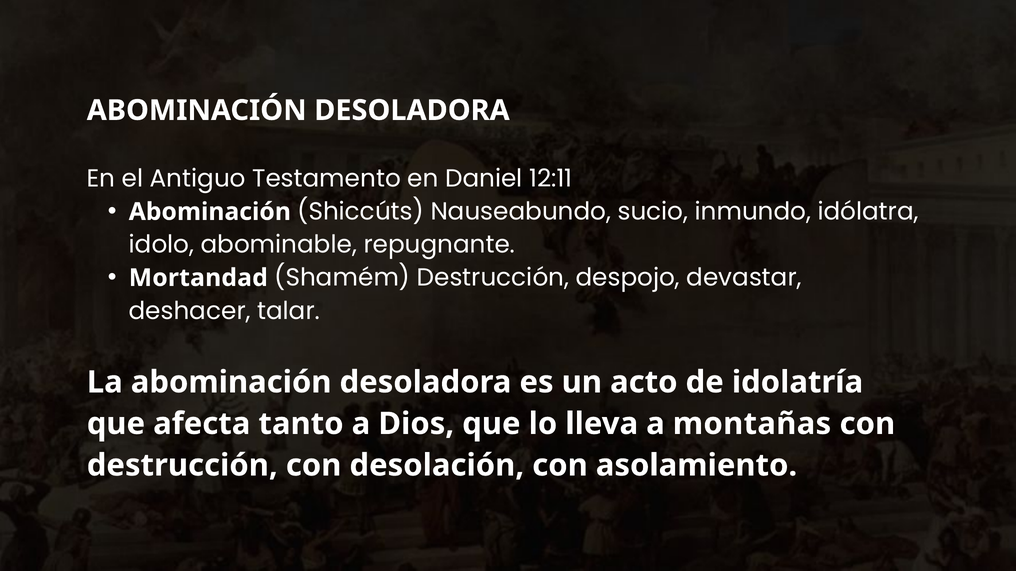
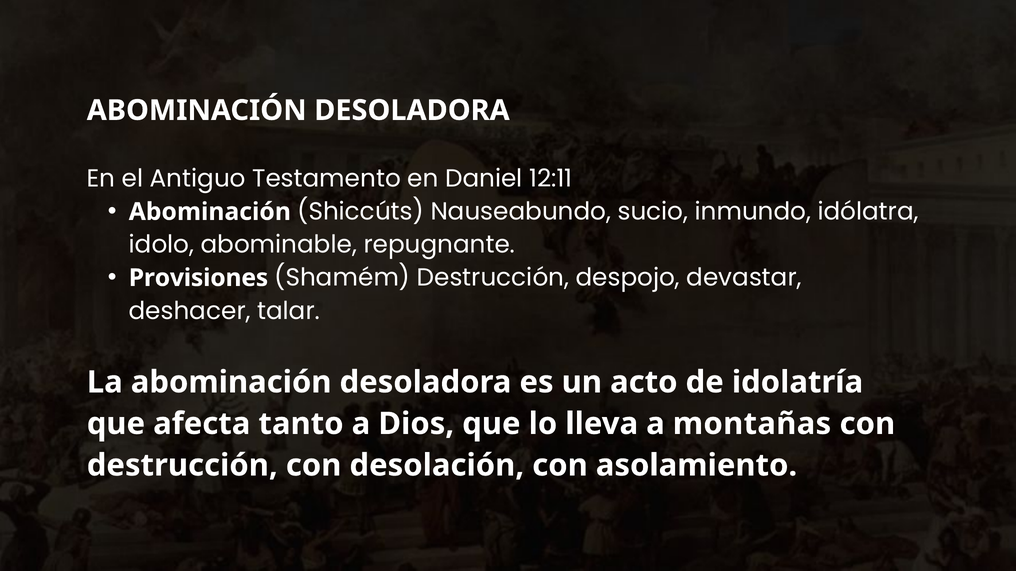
Mortandad: Mortandad -> Provisiones (198, 278)
